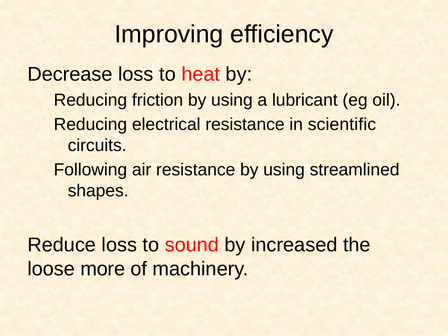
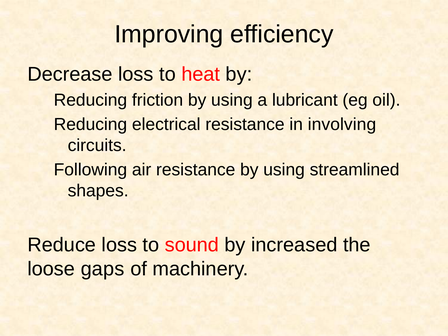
scientific: scientific -> involving (342, 124)
more: more -> gaps (103, 269)
